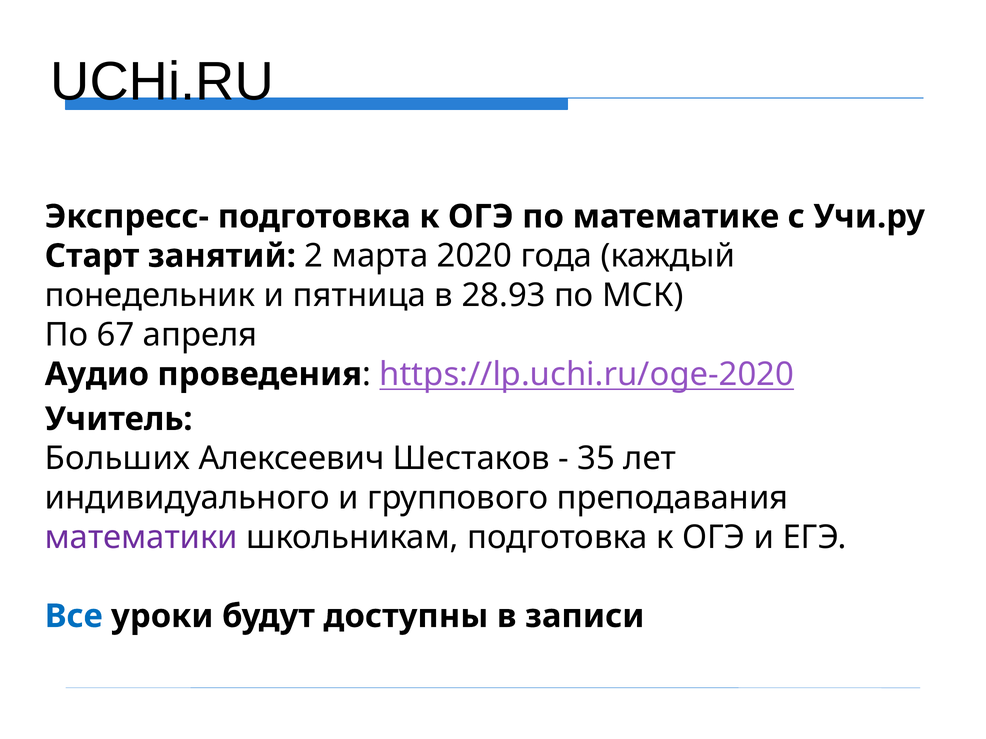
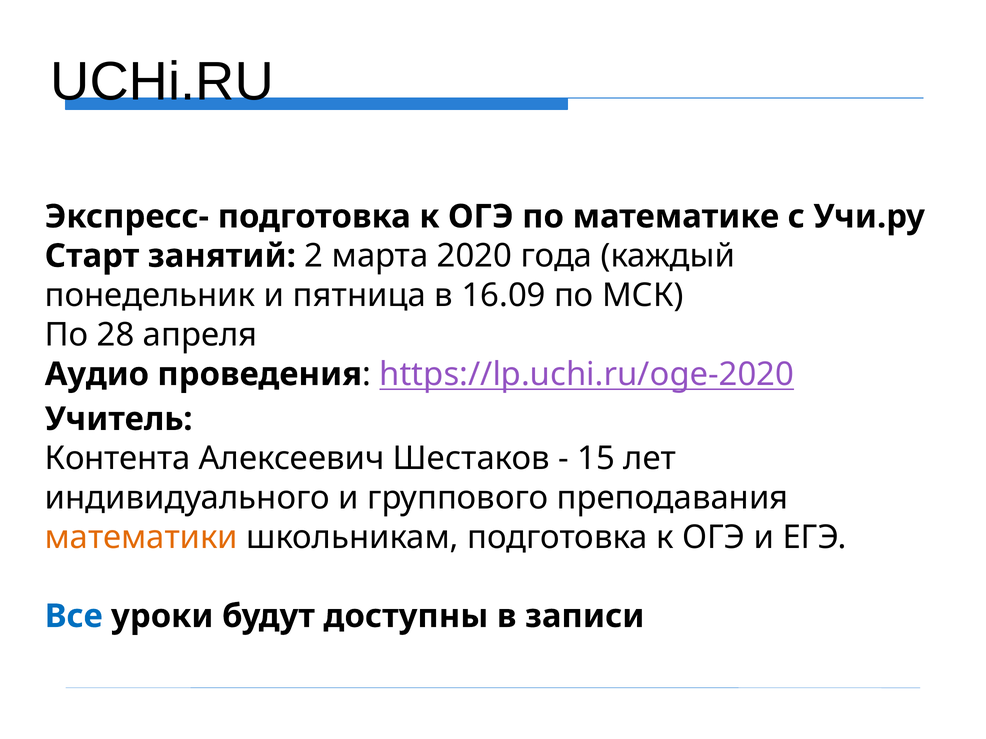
28.93: 28.93 -> 16.09 (504, 296)
67: 67 -> 28 (116, 335)
Больших: Больших -> Контента (118, 459)
35: 35 -> 15 (596, 459)
математики colour: purple -> orange (141, 538)
